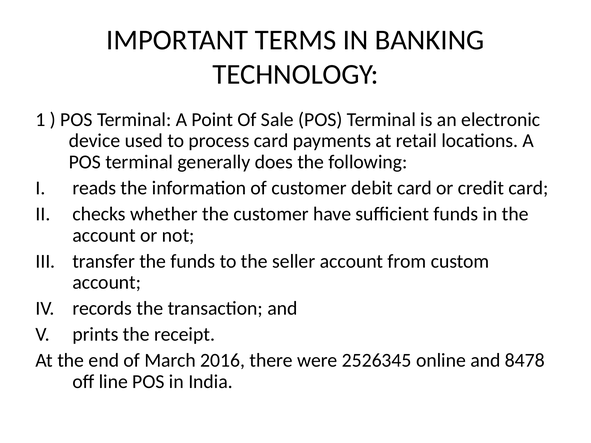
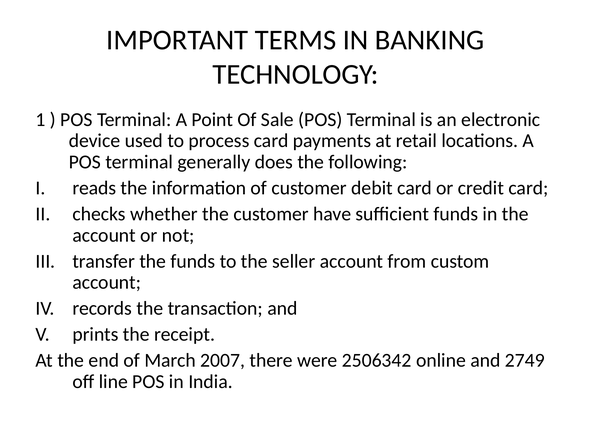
2016: 2016 -> 2007 (223, 361)
2526345: 2526345 -> 2506342 (377, 361)
8478: 8478 -> 2749 (525, 361)
